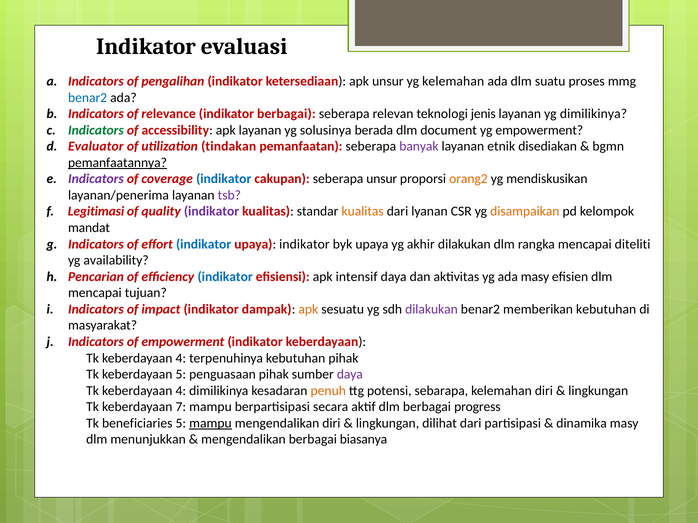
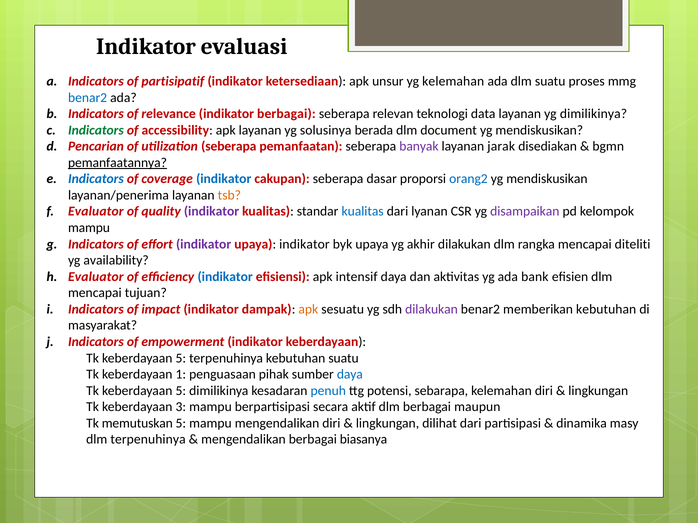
pengalihan: pengalihan -> partisipatif (173, 81)
jenis: jenis -> data (483, 114)
empowerment: empowerment -> mendiskusikan (539, 130)
Evaluator: Evaluator -> Pencarian (96, 147)
utilization tindakan: tindakan -> seberapa (229, 147)
etnik: etnik -> jarak (501, 147)
Indicators colour: purple -> blue (96, 179)
seberapa unsur: unsur -> dasar (382, 179)
orang2 colour: orange -> blue (468, 179)
tsb colour: purple -> orange (229, 195)
Legitimasi: Legitimasi -> Evaluator (96, 212)
kualitas colour: orange -> blue (363, 212)
disampaikan colour: orange -> purple (525, 212)
mandat: mandat -> mampu (89, 228)
indikator colour: blue -> purple (204, 244)
Pencarian: Pencarian -> Evaluator (96, 277)
ada masy: masy -> bank (535, 277)
4: 4 -> 5 (181, 358)
kebutuhan pihak: pihak -> suatu (344, 358)
keberdayaan 5: 5 -> 1 (181, 375)
daya colour: purple -> blue (350, 375)
4: 4 -> 5 (181, 391)
penuh colour: orange -> blue (328, 391)
7: 7 -> 3 (181, 407)
progress: progress -> maupun (477, 407)
beneficiaries: beneficiaries -> memutuskan (137, 424)
mampu underline: present -> none (210, 424)
dlm menunjukkan: menunjukkan -> terpenuhinya (148, 440)
